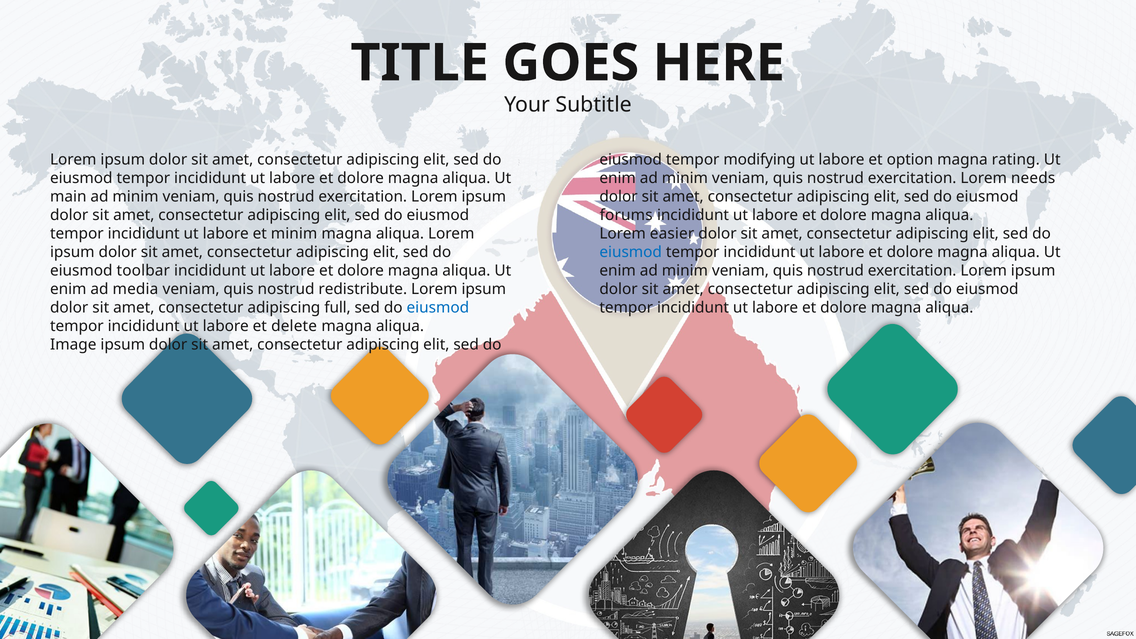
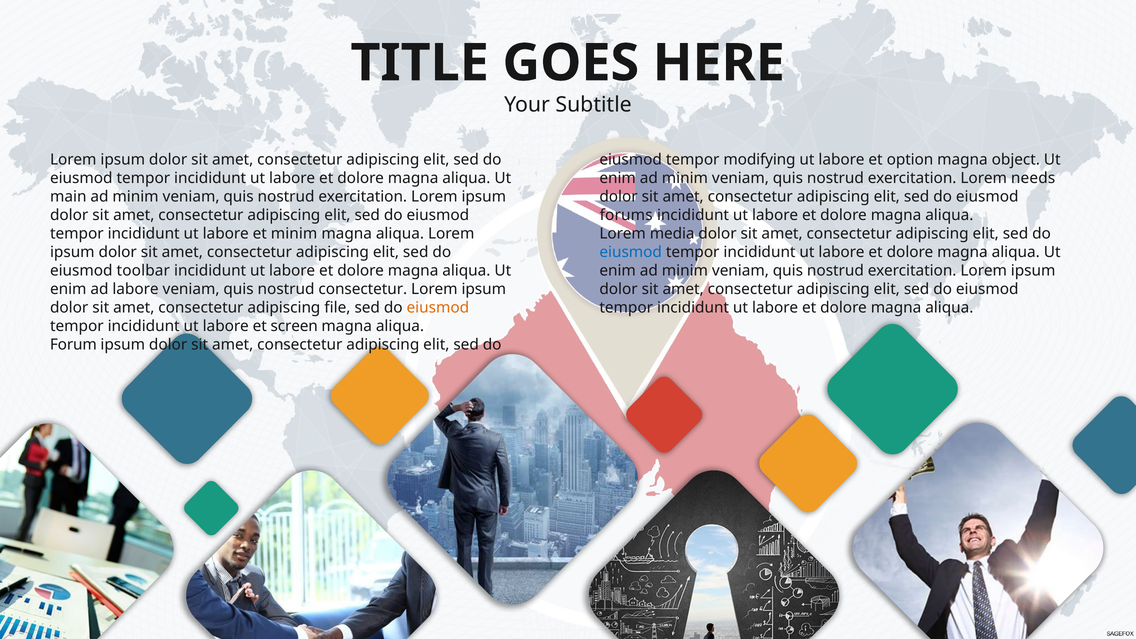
rating: rating -> object (1016, 160)
easier: easier -> media (672, 234)
ad media: media -> labore (136, 289)
nostrud redistribute: redistribute -> consectetur (363, 289)
full: full -> file (337, 308)
eiusmod colour: blue -> orange (438, 308)
delete: delete -> screen (294, 326)
Image: Image -> Forum (73, 345)
